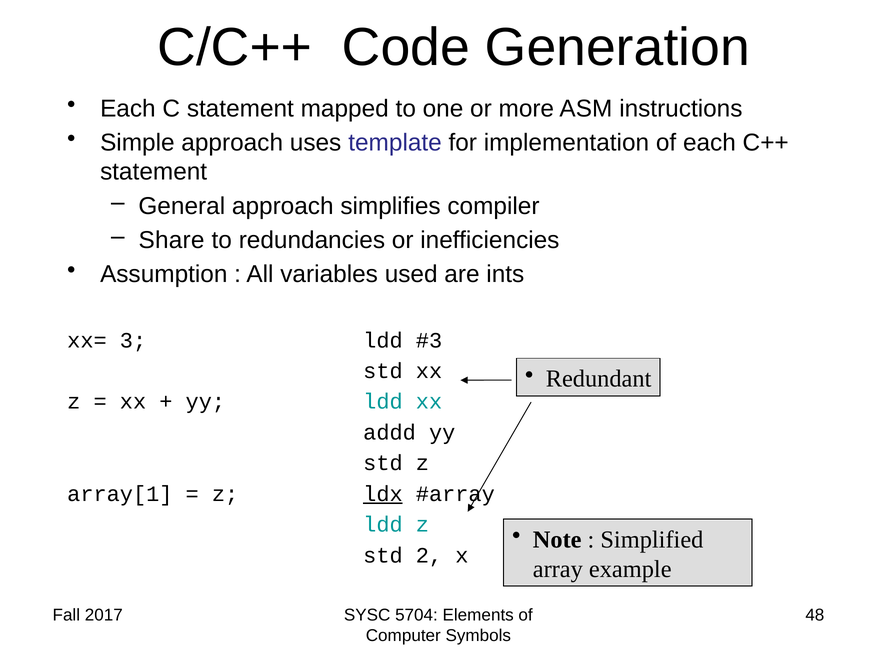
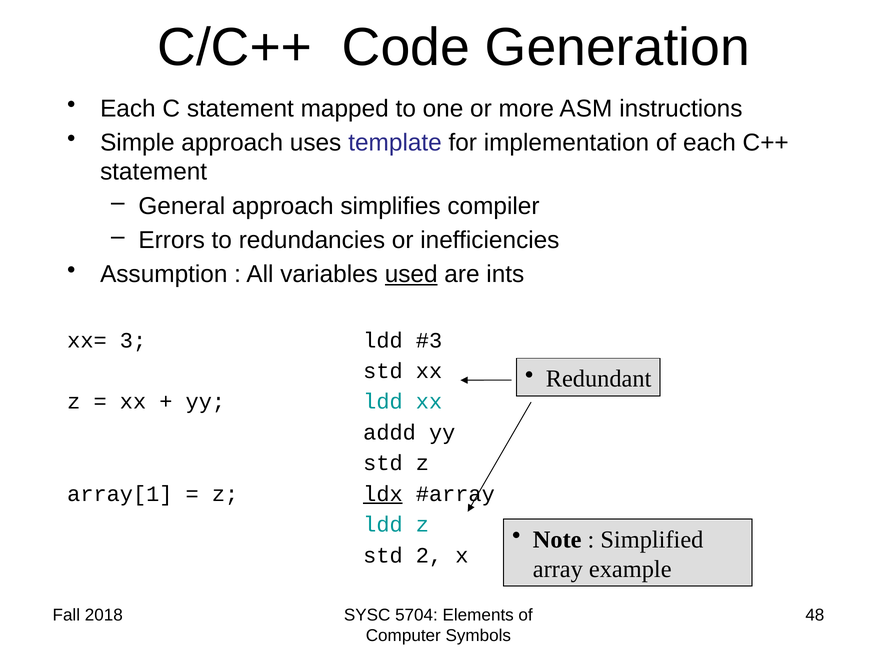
Share: Share -> Errors (172, 240)
used underline: none -> present (411, 274)
2017: 2017 -> 2018 (104, 615)
